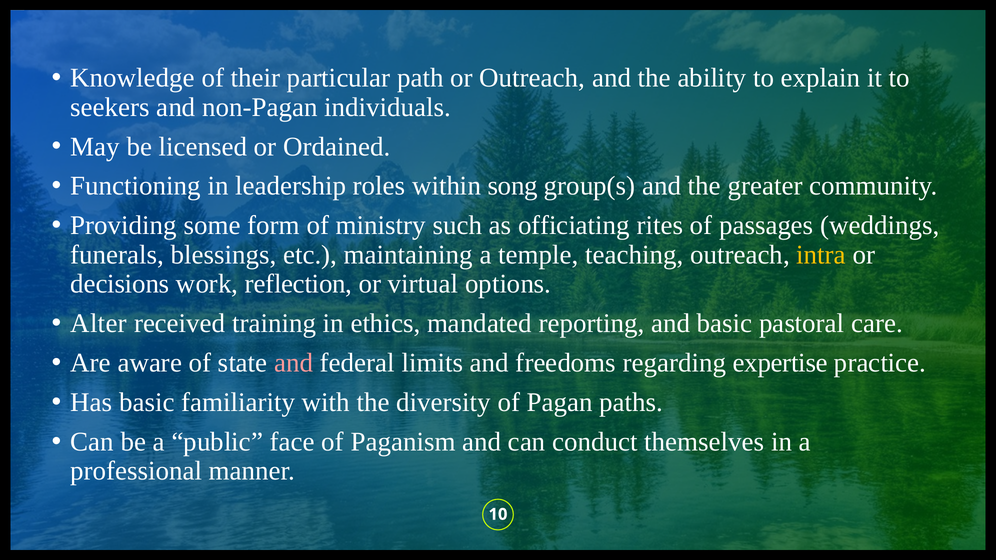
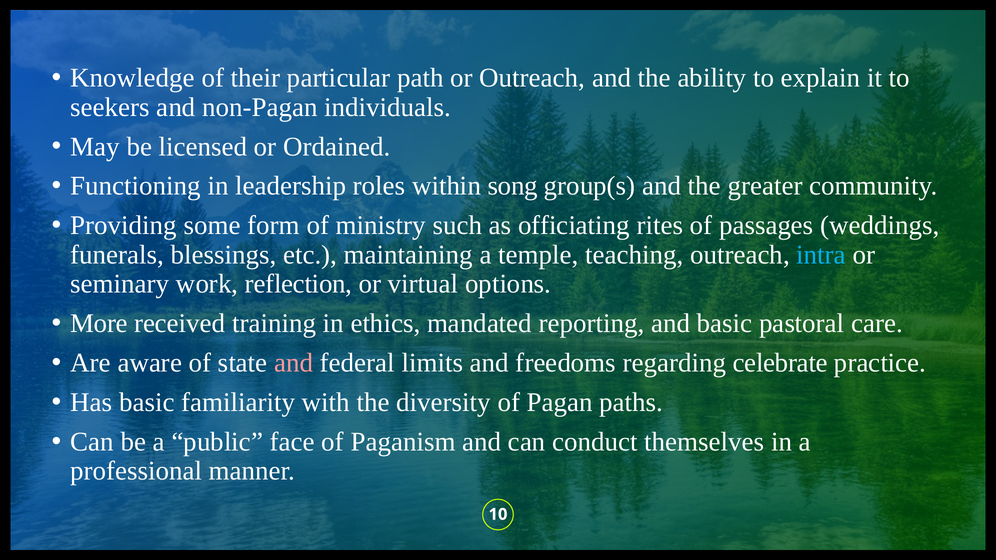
intra colour: yellow -> light blue (821, 255)
decisions: decisions -> seminary (120, 284)
Alter: Alter -> More (99, 323)
expertise: expertise -> celebrate (780, 363)
